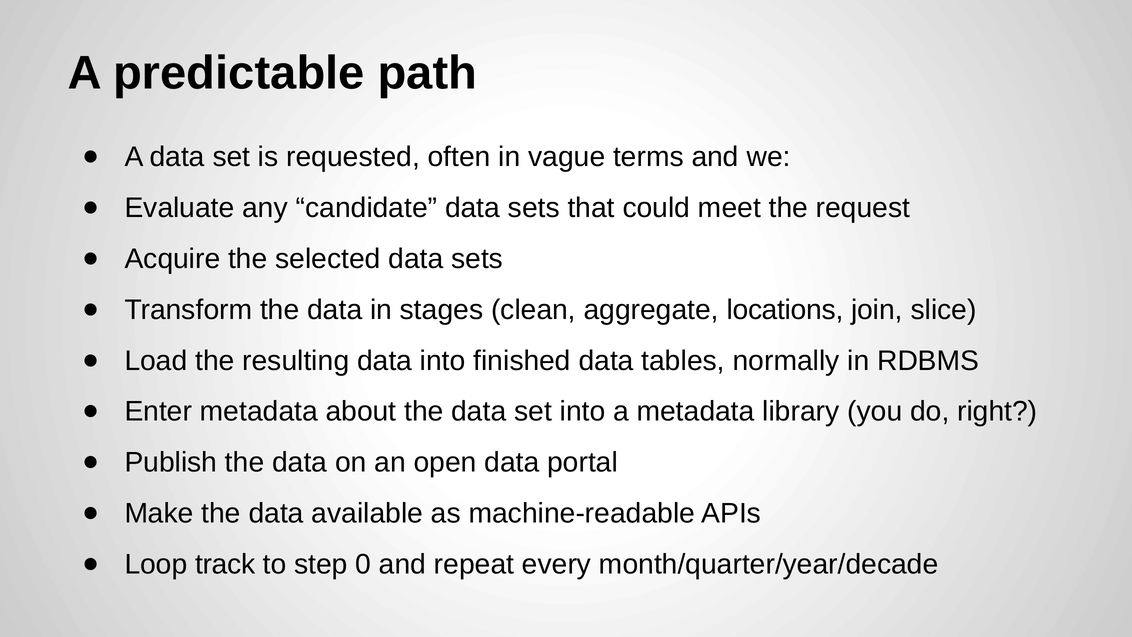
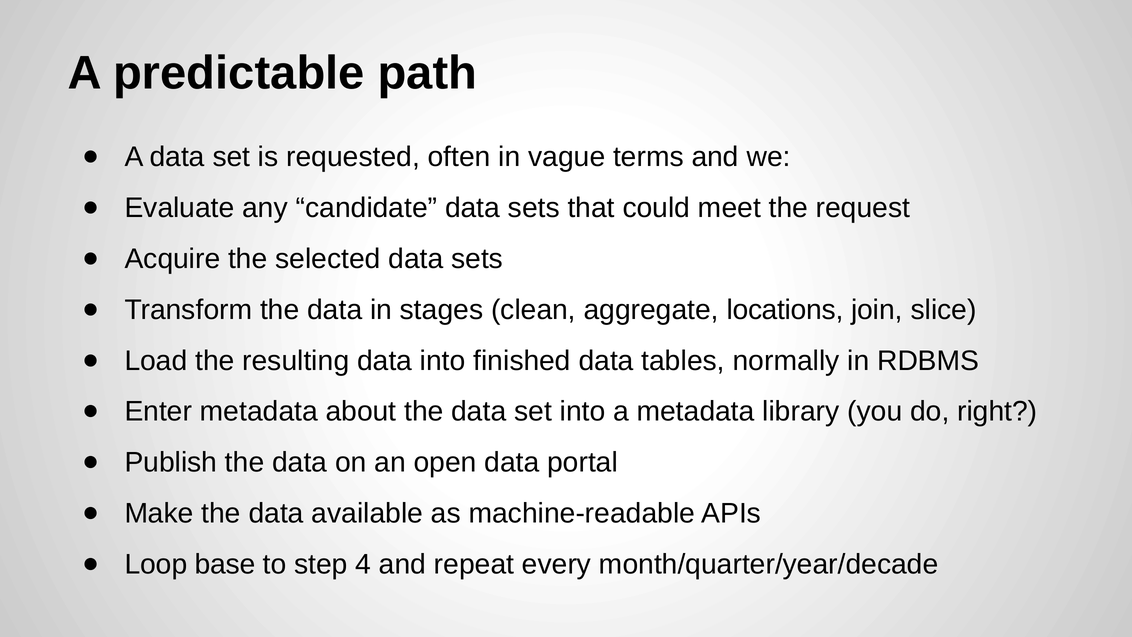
track: track -> base (225, 564)
0: 0 -> 4 (363, 564)
